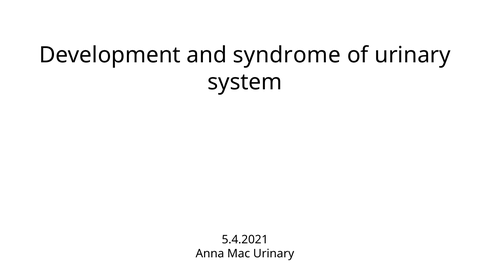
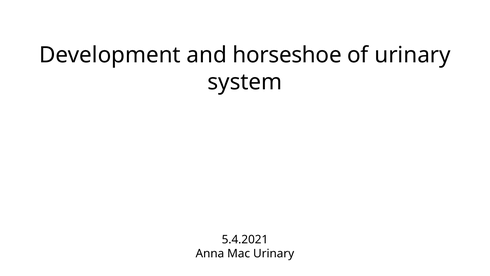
syndrome: syndrome -> horseshoe (287, 55)
